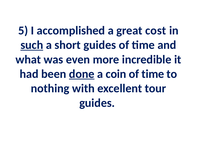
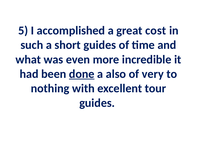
such underline: present -> none (32, 45)
coin: coin -> also (116, 74)
time: time -> very (153, 74)
